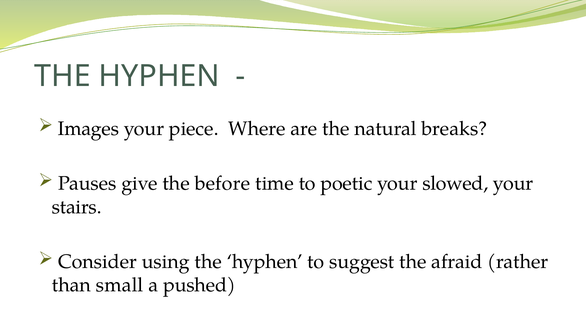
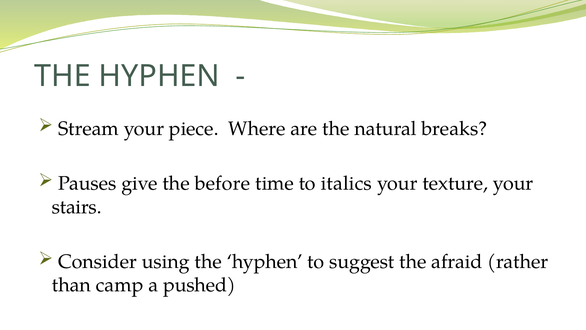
Images: Images -> Stream (88, 128)
poetic: poetic -> italics (346, 183)
slowed: slowed -> texture (455, 183)
small: small -> camp (120, 285)
